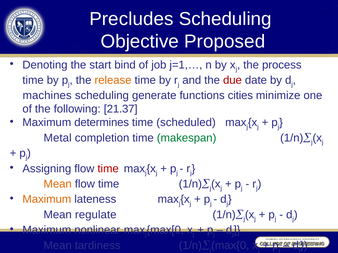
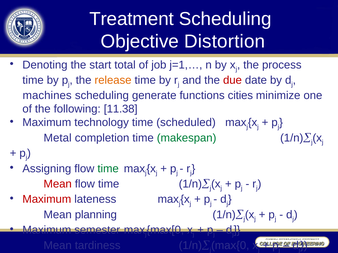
Precludes: Precludes -> Treatment (132, 19)
Proposed: Proposed -> Distortion (225, 41)
bind: bind -> total (125, 65)
21.37: 21.37 -> 11.38 (121, 109)
determines: determines -> technology (102, 123)
time colour: red -> green (108, 169)
Mean colour: orange -> red (58, 184)
Maximum colour: orange -> red (47, 200)
regulate: regulate -> planning (96, 215)
nonlinear: nonlinear -> semester (97, 230)
